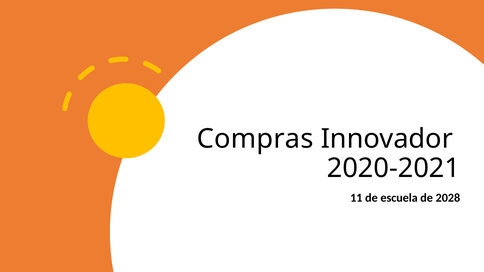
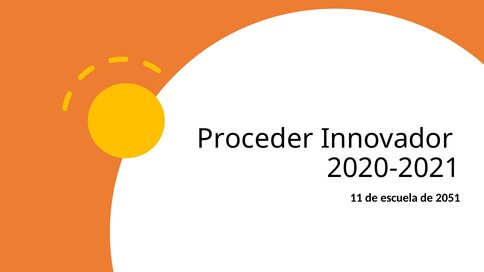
Compras: Compras -> Proceder (255, 139)
2028: 2028 -> 2051 (448, 198)
